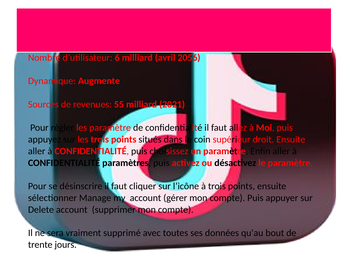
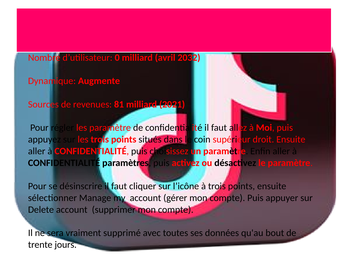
6: 6 -> 0 (117, 57)
2056: 2056 -> 2032 (189, 57)
55: 55 -> 81 (119, 104)
